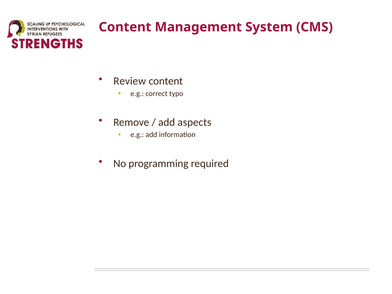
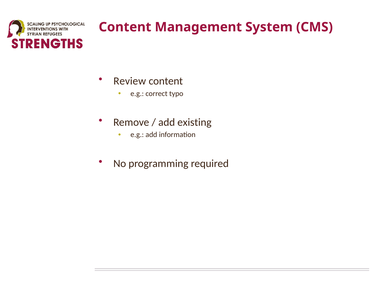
aspects: aspects -> existing (194, 122)
